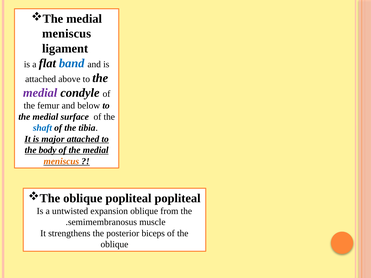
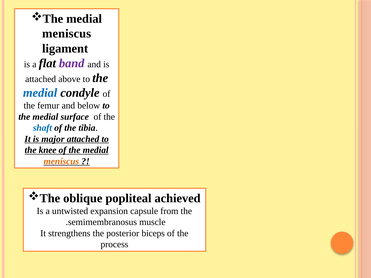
band colour: blue -> purple (72, 63)
medial colour: purple -> blue (40, 93)
body: body -> knee (48, 150)
popliteal popliteal: popliteal -> achieved (178, 198)
expansion oblique: oblique -> capsule (144, 211)
oblique: oblique -> process (114, 245)
